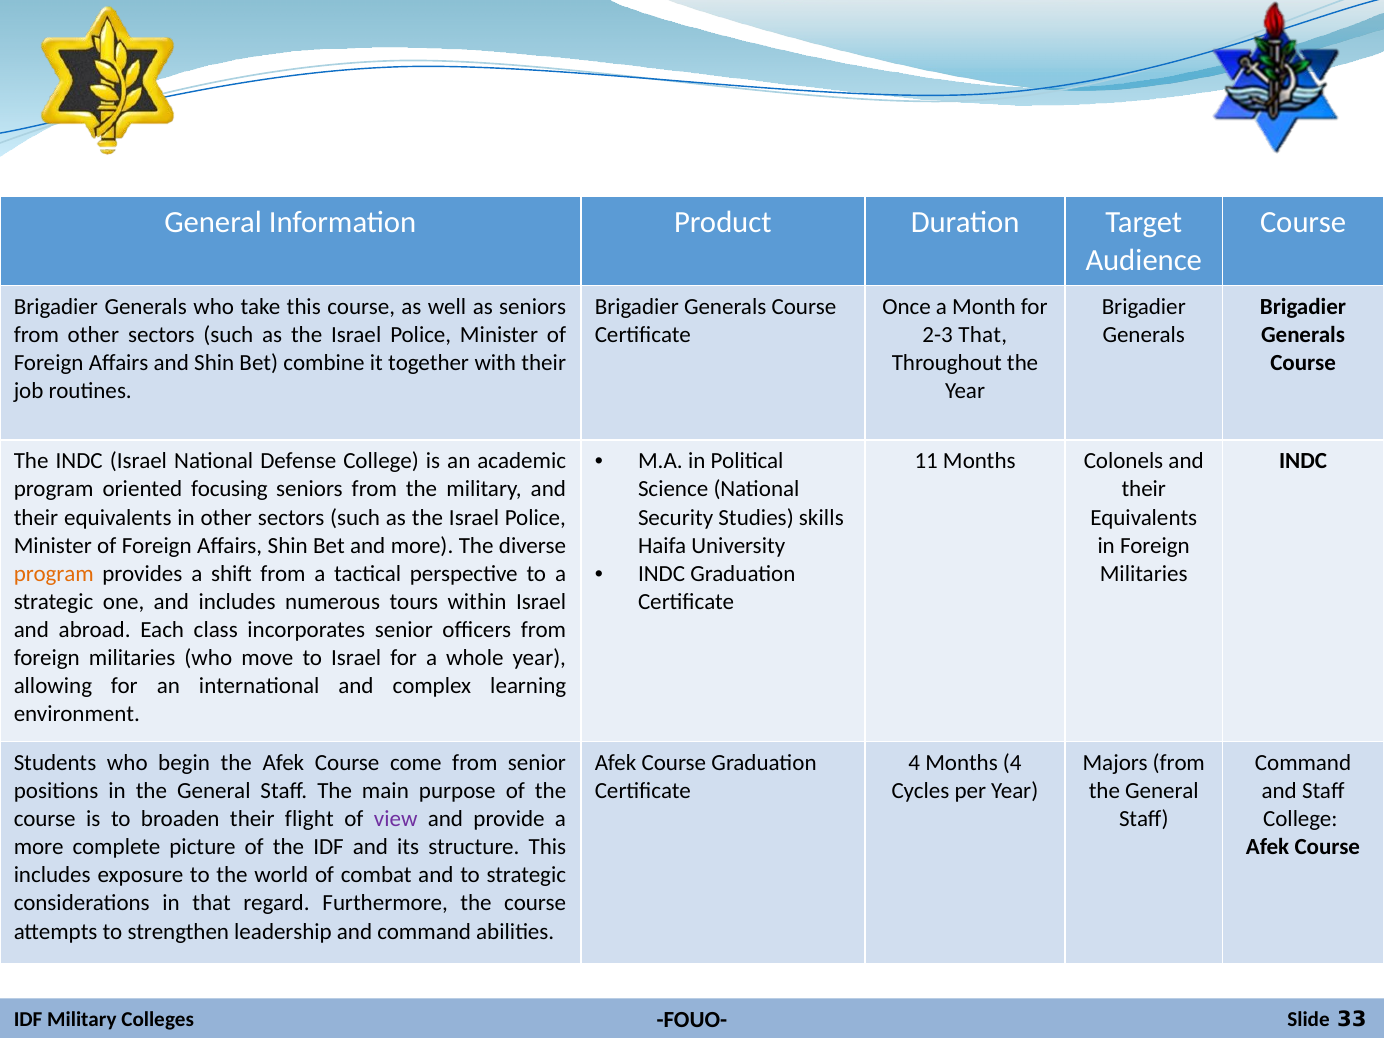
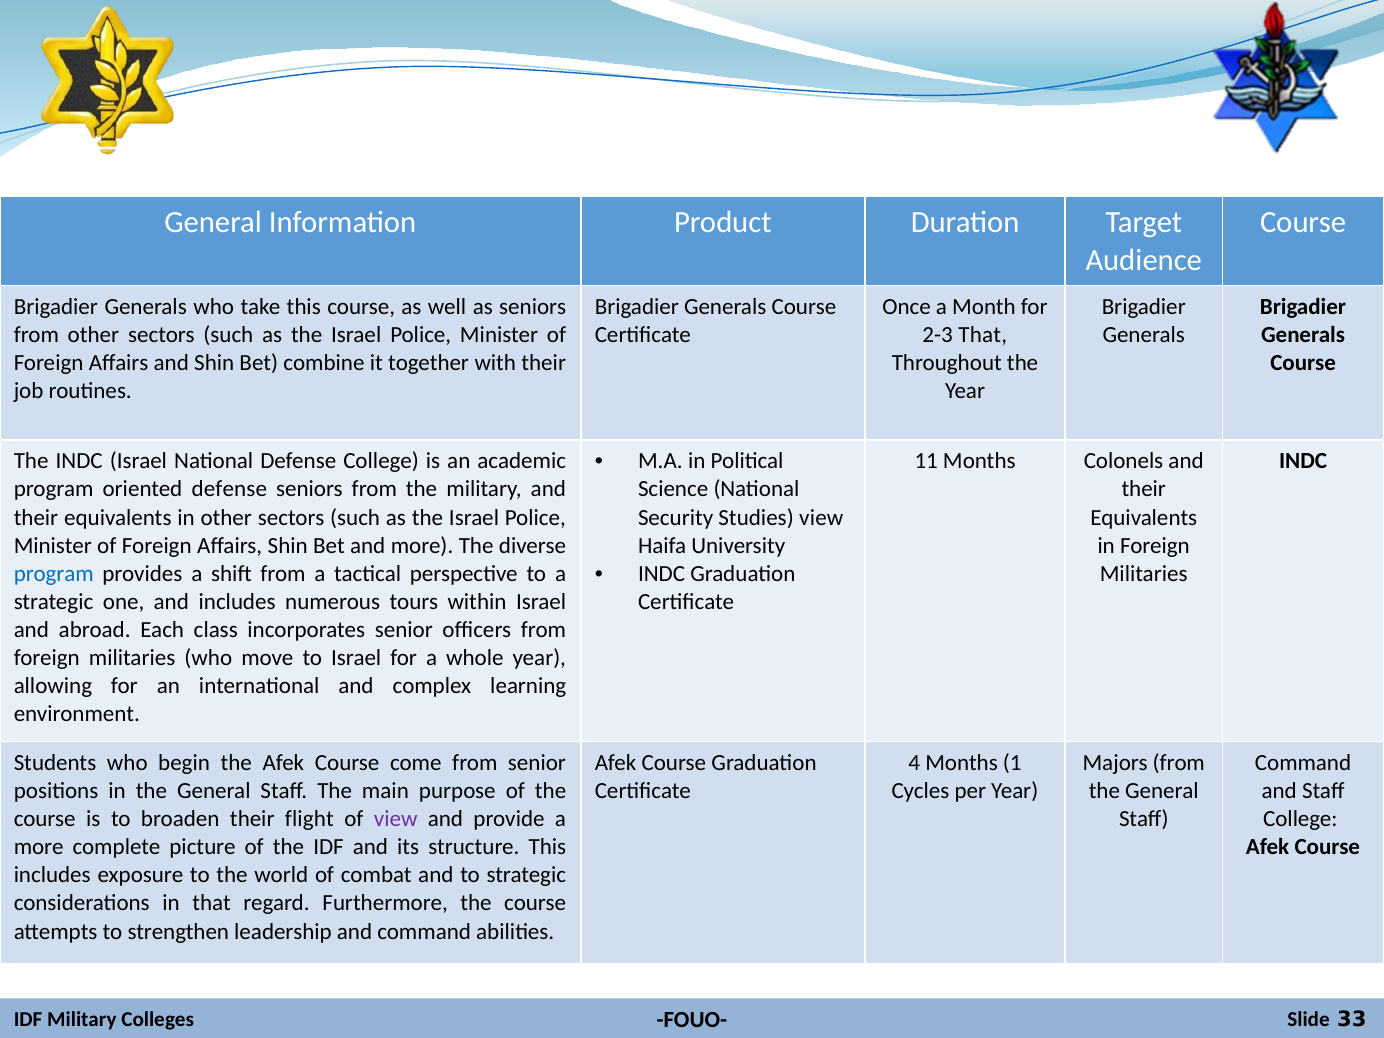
oriented focusing: focusing -> defense (229, 489)
Studies skills: skills -> view (821, 517)
program colour: orange -> blue (54, 574)
Months 4: 4 -> 1 (1012, 763)
